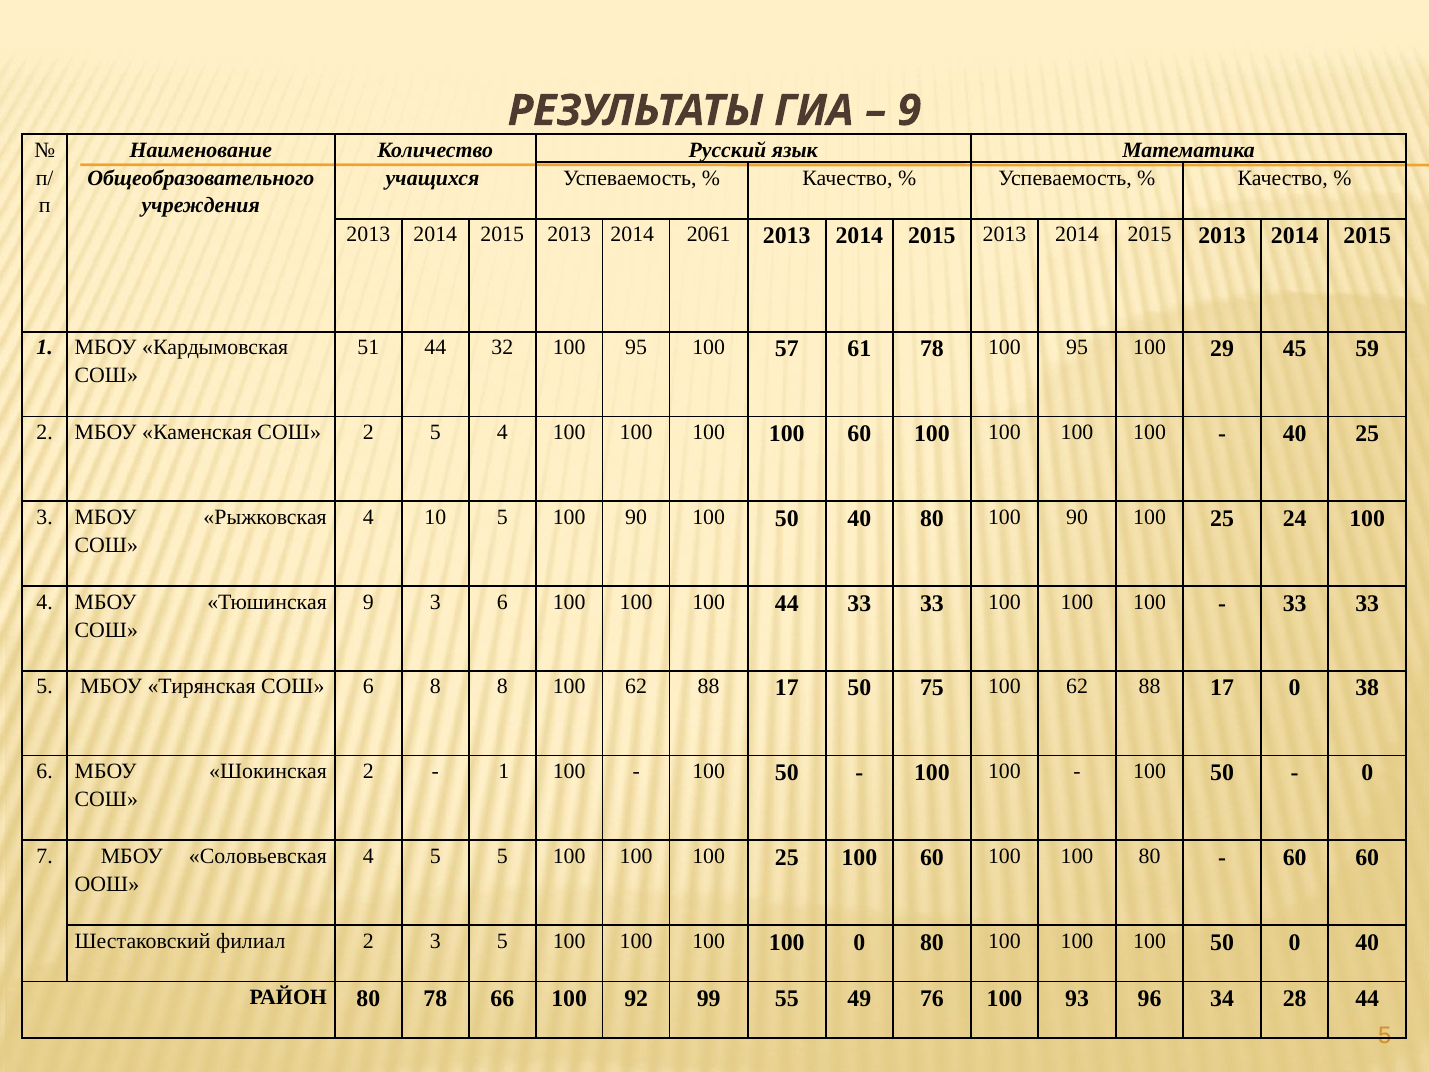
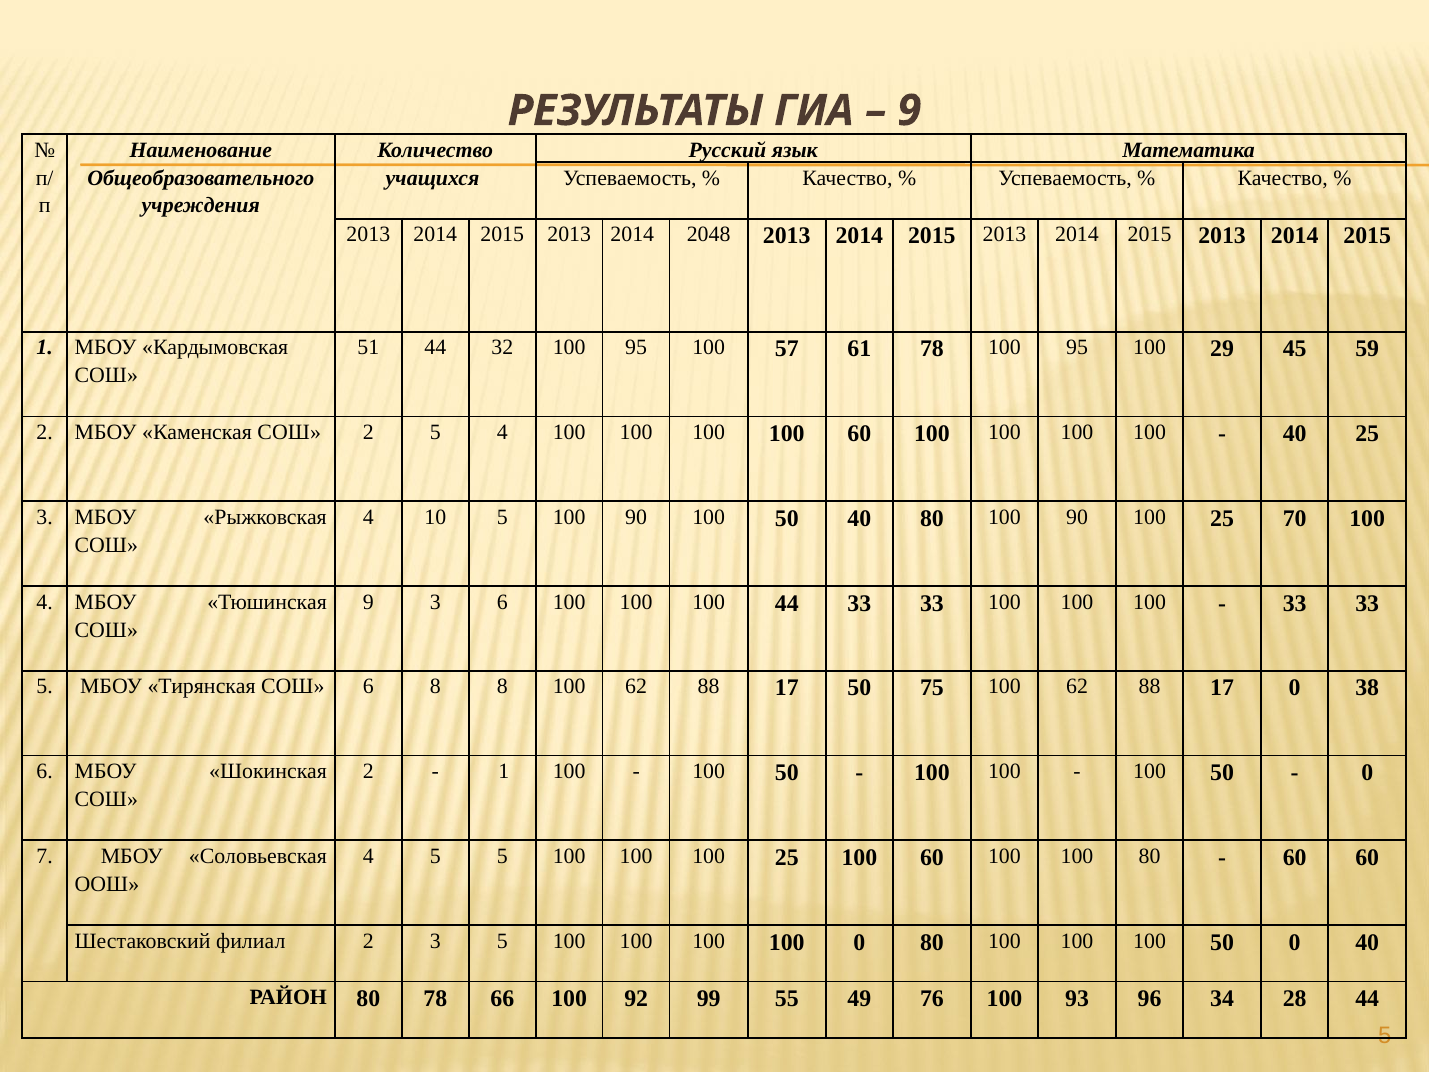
2061: 2061 -> 2048 (709, 235)
24: 24 -> 70 (1295, 518)
